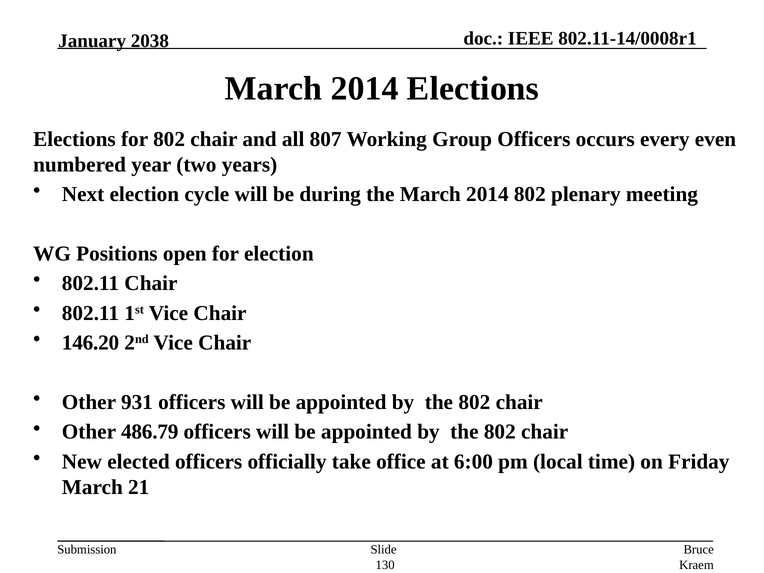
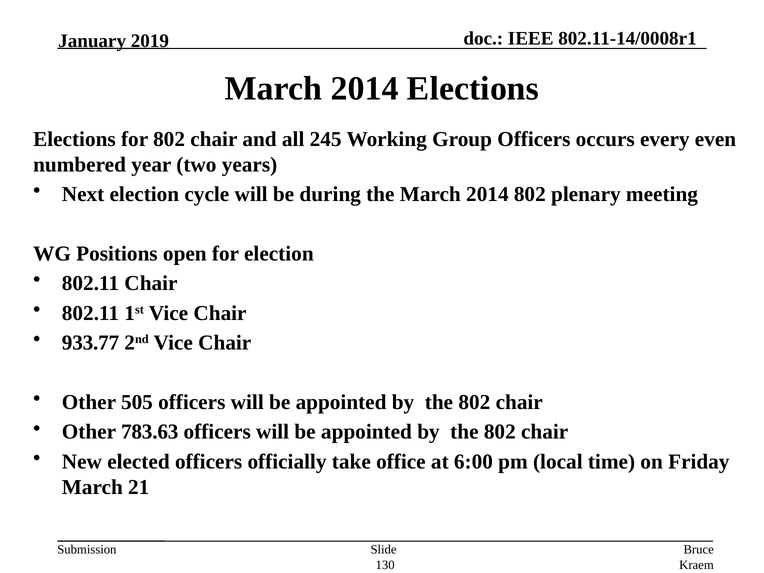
2038: 2038 -> 2019 (150, 41)
807: 807 -> 245 (326, 139)
146.20: 146.20 -> 933.77 (91, 343)
931: 931 -> 505 (137, 402)
486.79: 486.79 -> 783.63 (150, 432)
